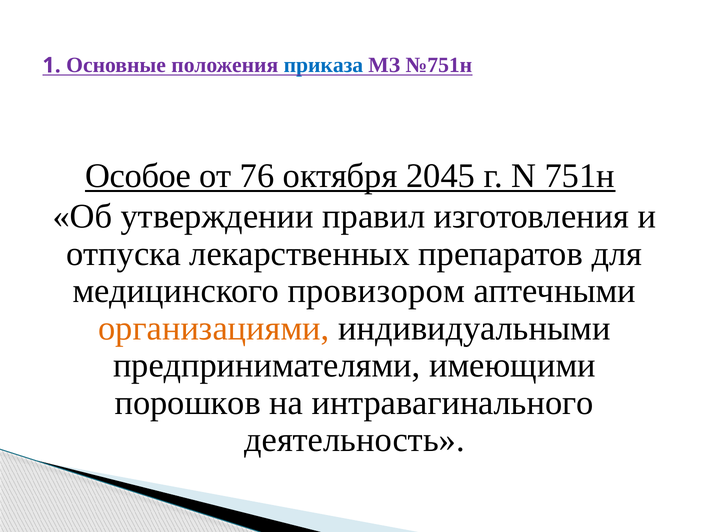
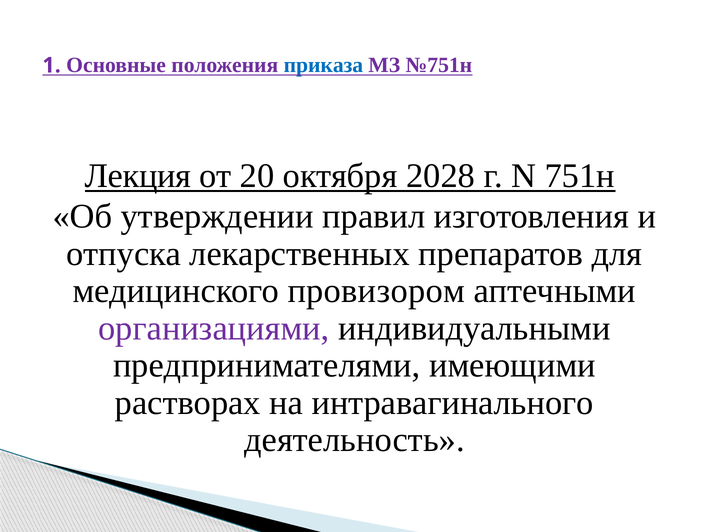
Особое: Особое -> Лекция (138, 176)
76: 76 -> 20 (257, 176)
2045: 2045 -> 2028 (441, 176)
организациями colour: orange -> purple (214, 328)
порошков: порошков -> растворах (188, 403)
